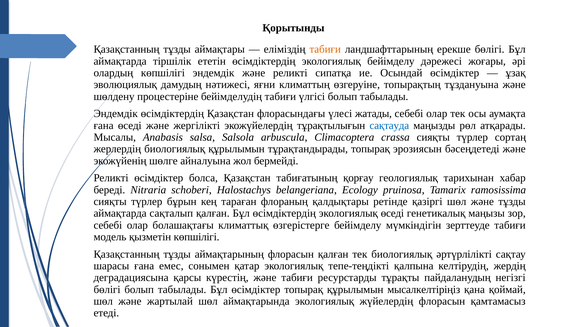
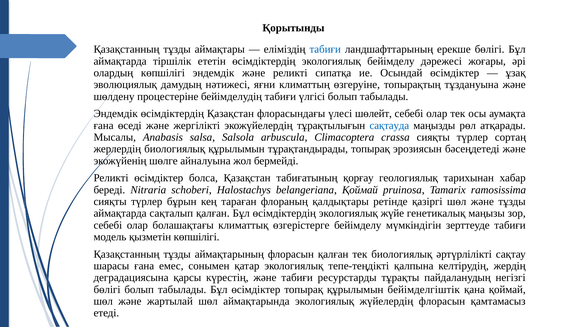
табиғи colour: orange -> blue (325, 49)
жатады: жатады -> шөлейт (373, 114)
belangeriana Ecology: Ecology -> Қоймай (360, 190)
экологиялық өседі: өседі -> жүйе (392, 213)
мысалкелтіріңіз: мысалкелтіріңіз -> бейімделгіштік (424, 289)
